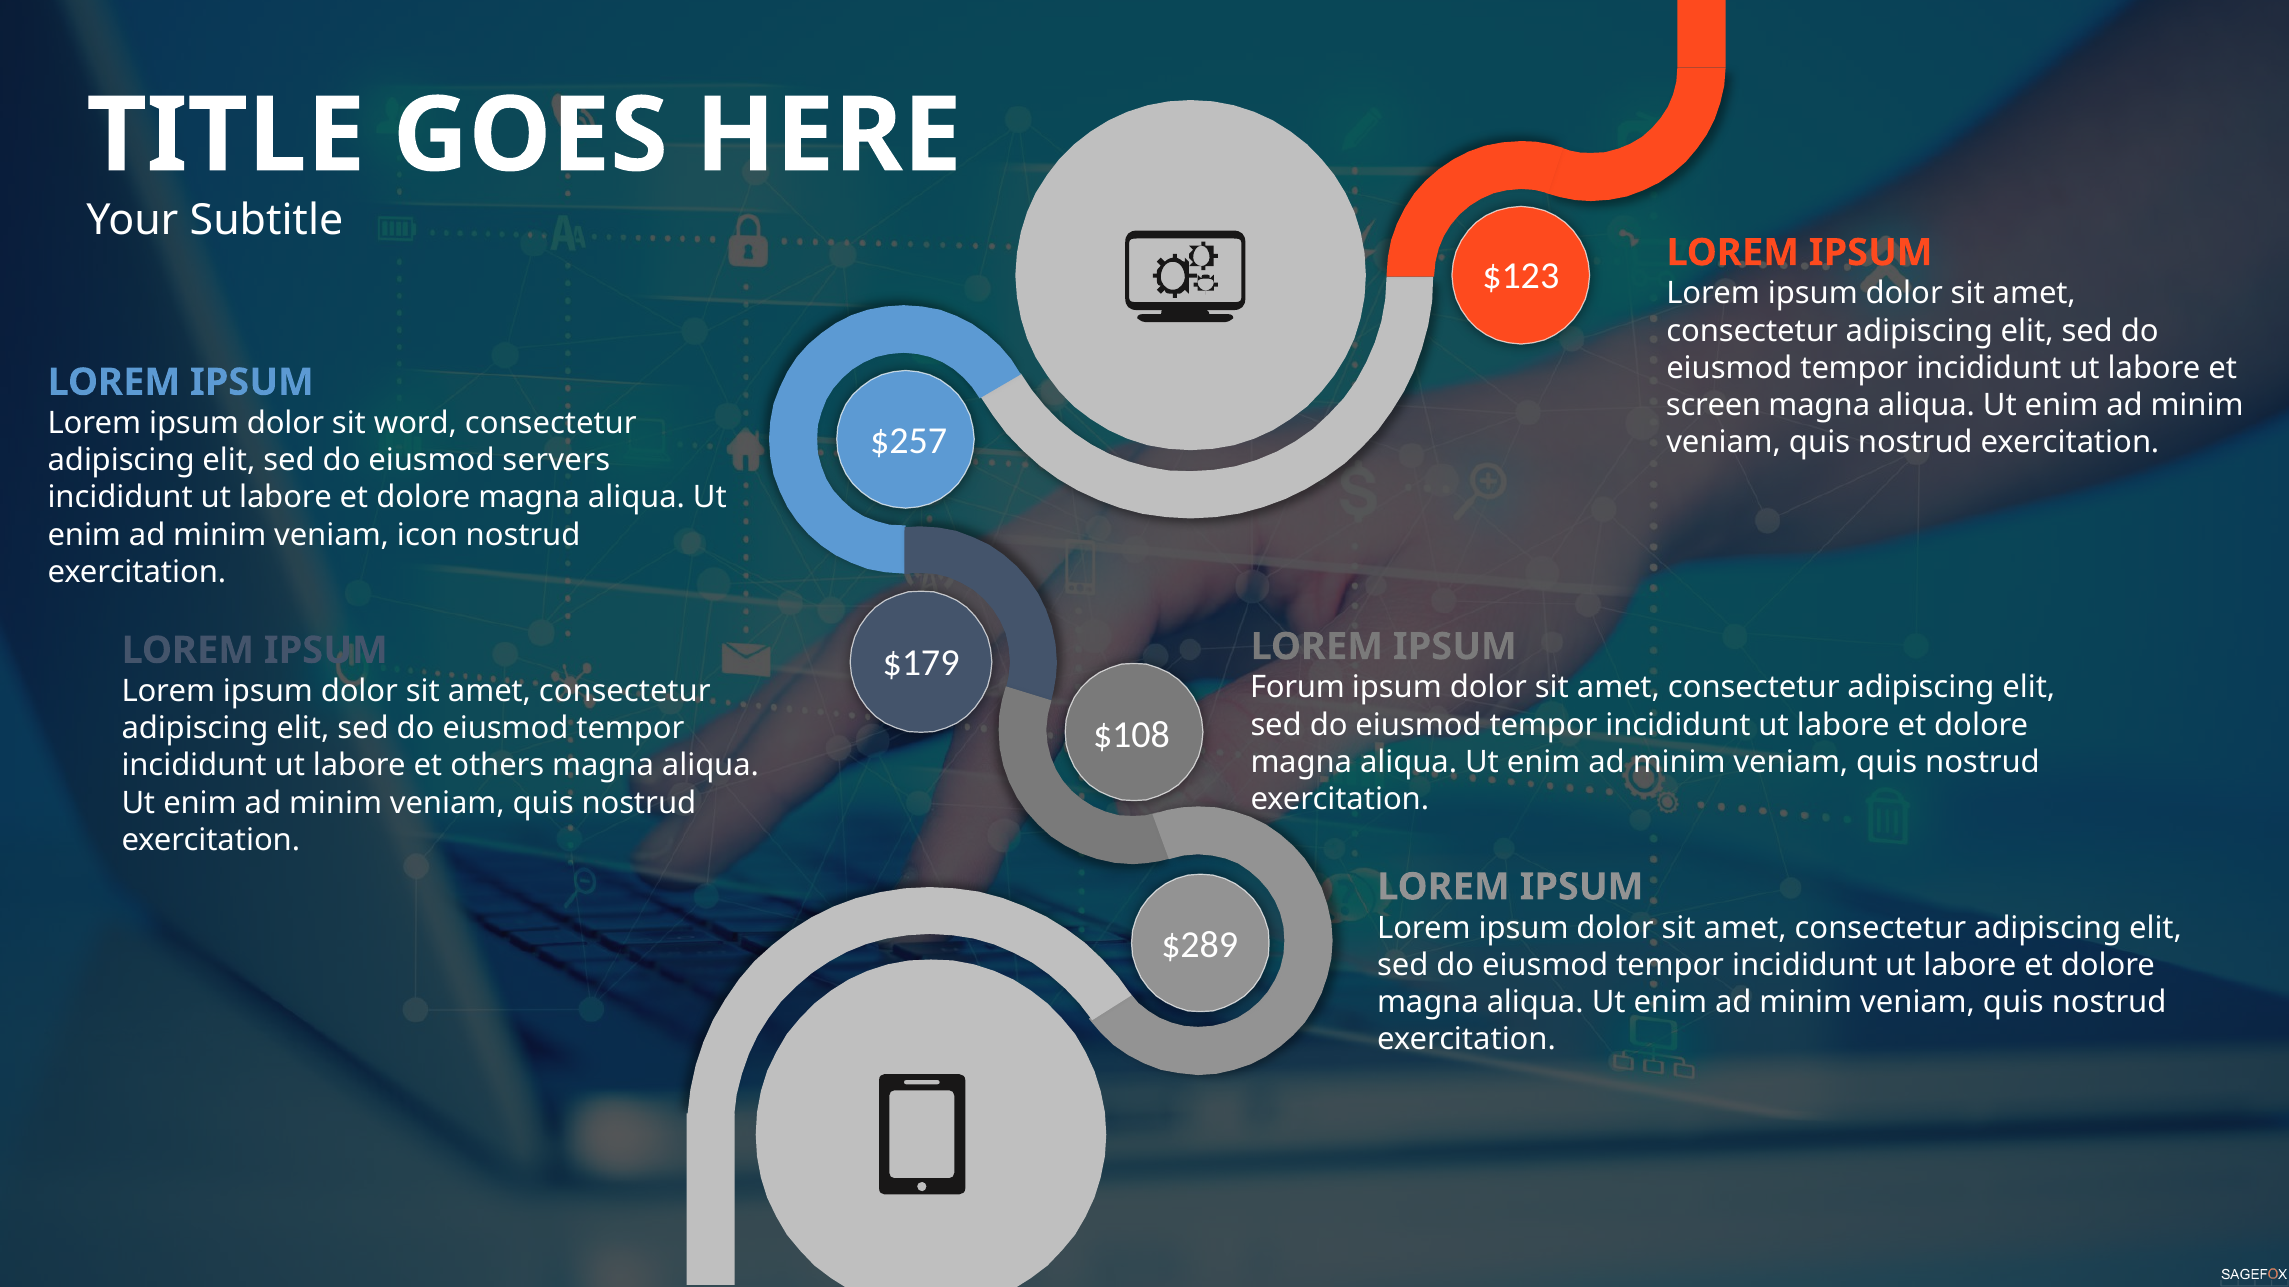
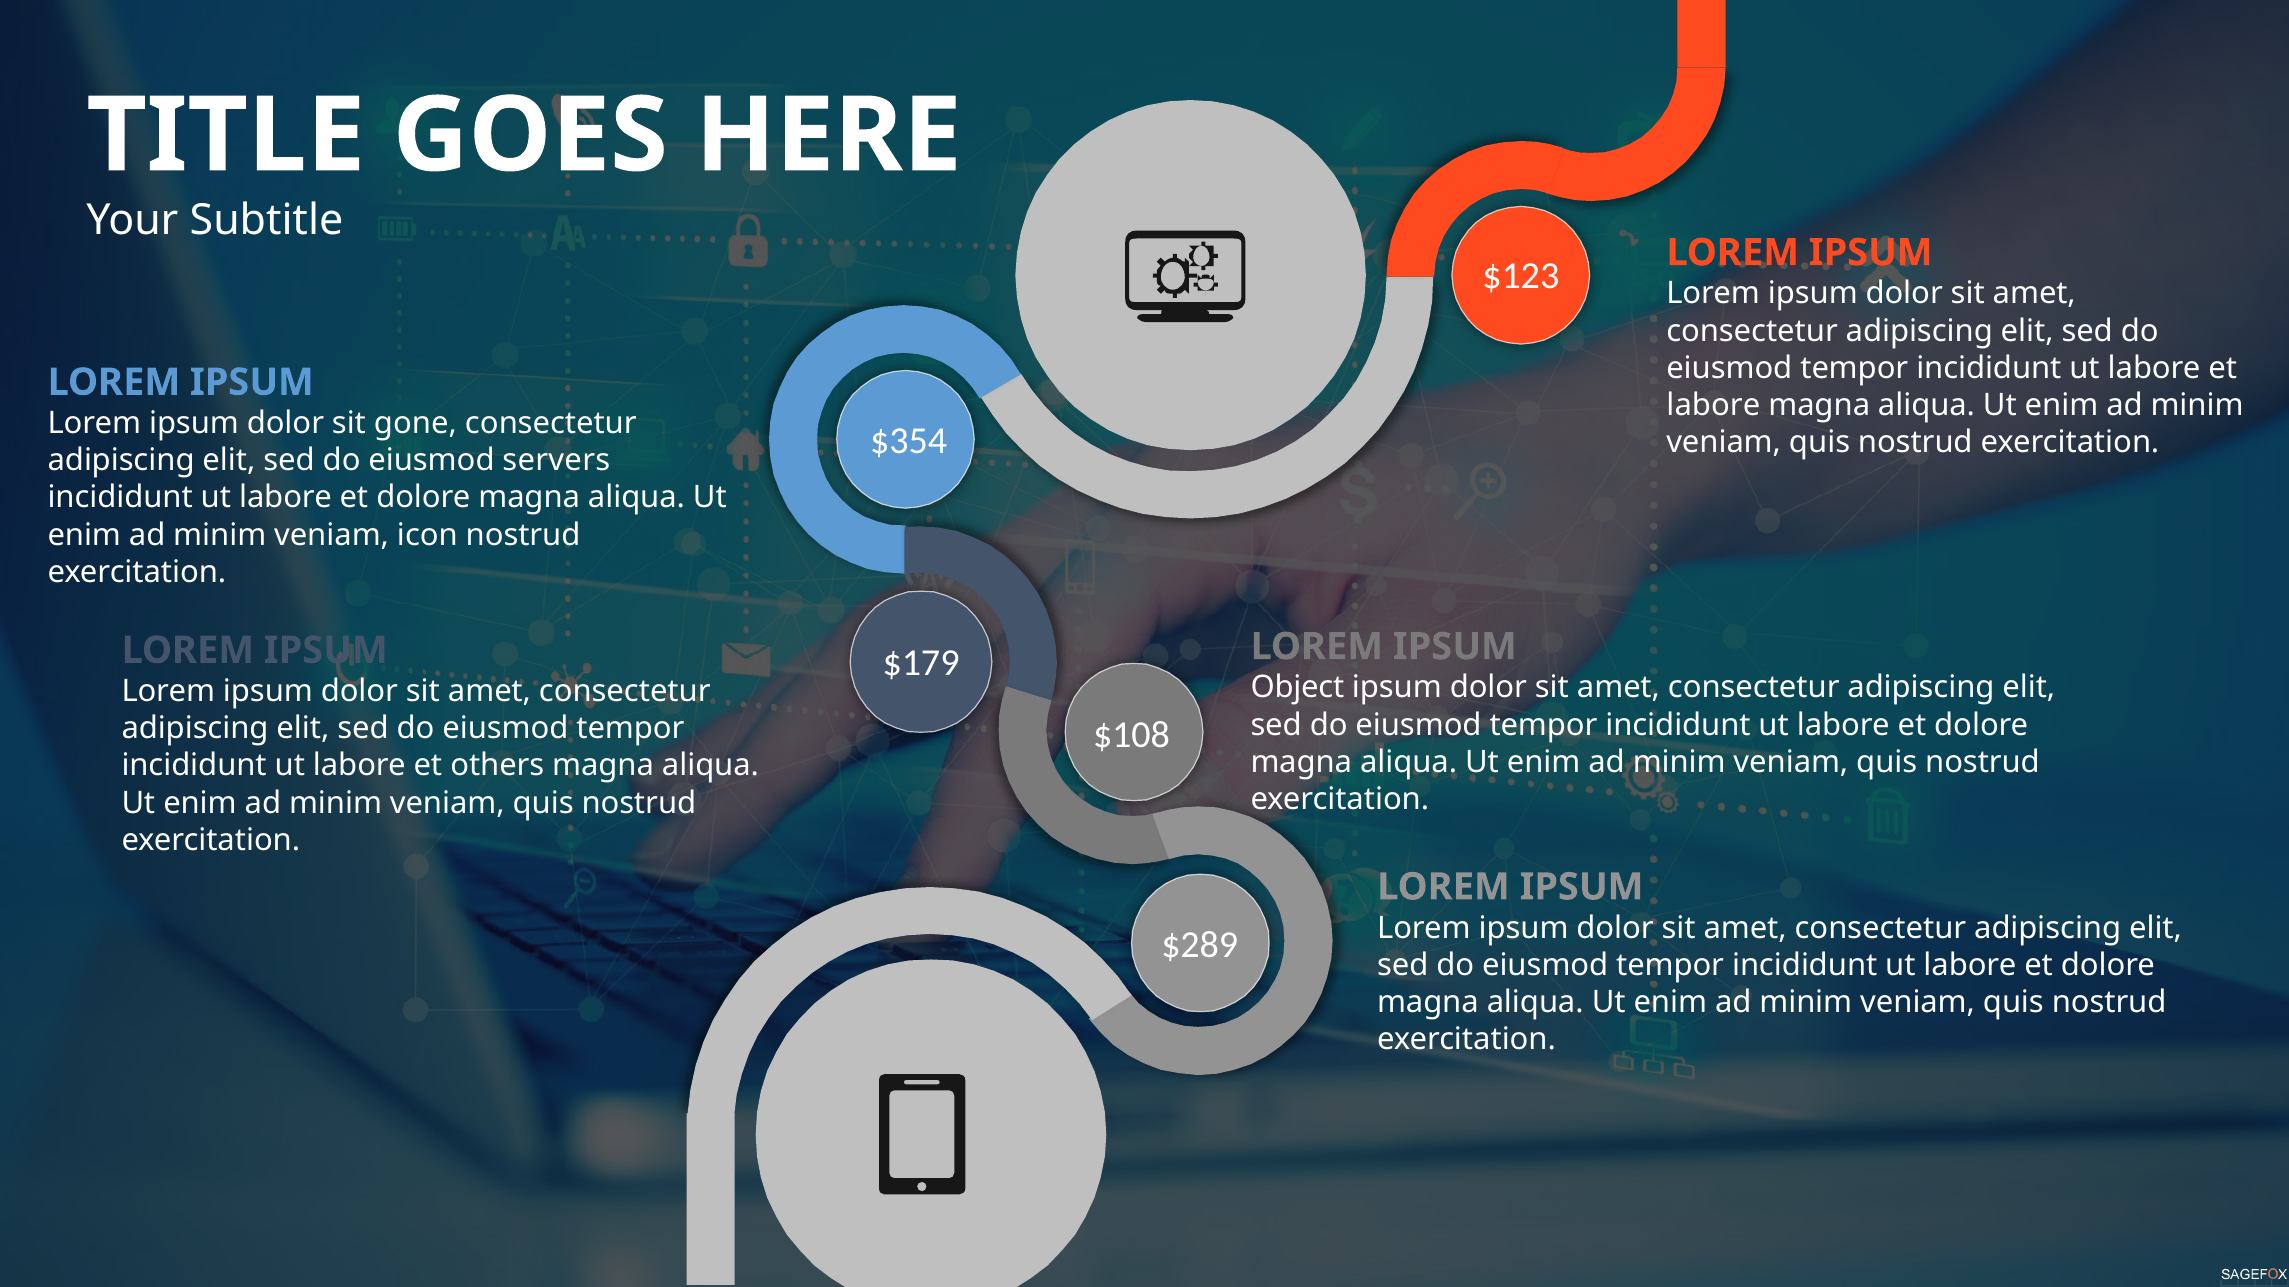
screen: screen -> labore (1713, 405)
word: word -> gone (415, 423)
$257: $257 -> $354 (909, 442)
Forum: Forum -> Object (1297, 688)
